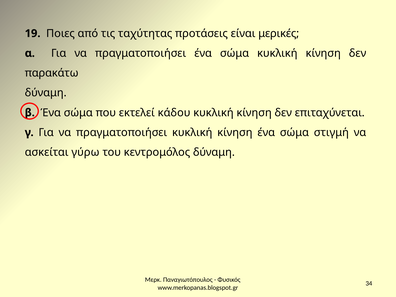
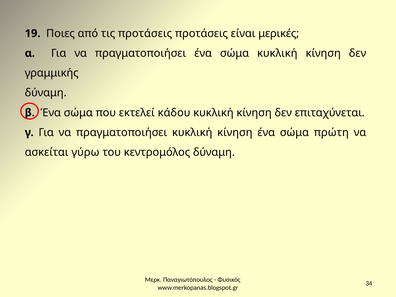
τις ταχύτητας: ταχύτητας -> προτάσεις (145, 33)
παρακάτω: παρακάτω -> γραμμικής (52, 73)
στιγμή: στιγμή -> πρώτη (331, 132)
